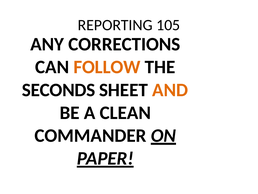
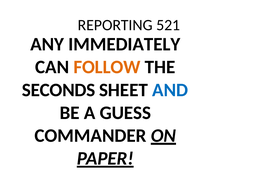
105: 105 -> 521 (168, 25)
CORRECTIONS: CORRECTIONS -> IMMEDIATELY (124, 44)
AND colour: orange -> blue (170, 90)
CLEAN: CLEAN -> GUESS (125, 112)
